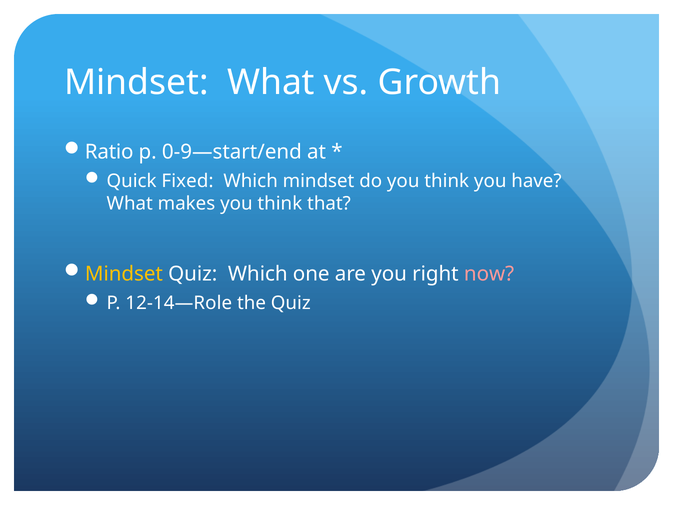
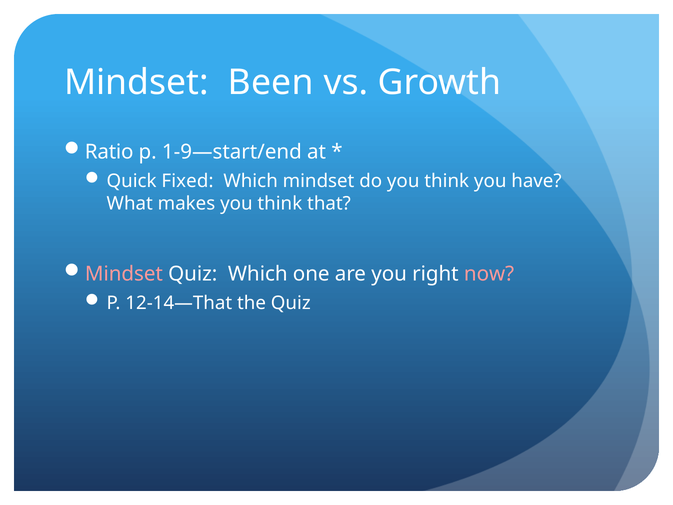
Mindset What: What -> Been (271, 83)
0-9—start/end: 0-9—start/end -> 1-9—start/end (232, 152)
Mindset colour: yellow -> pink (124, 274)
12-14—Role: 12-14—Role -> 12-14—That (179, 303)
